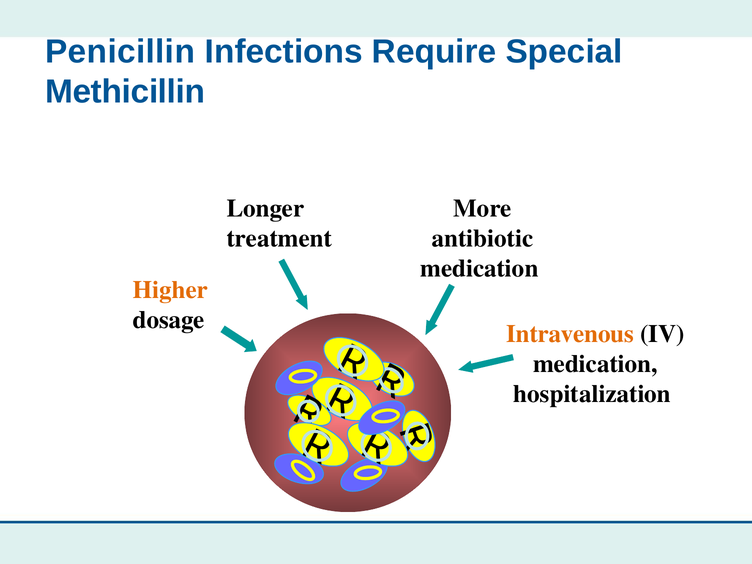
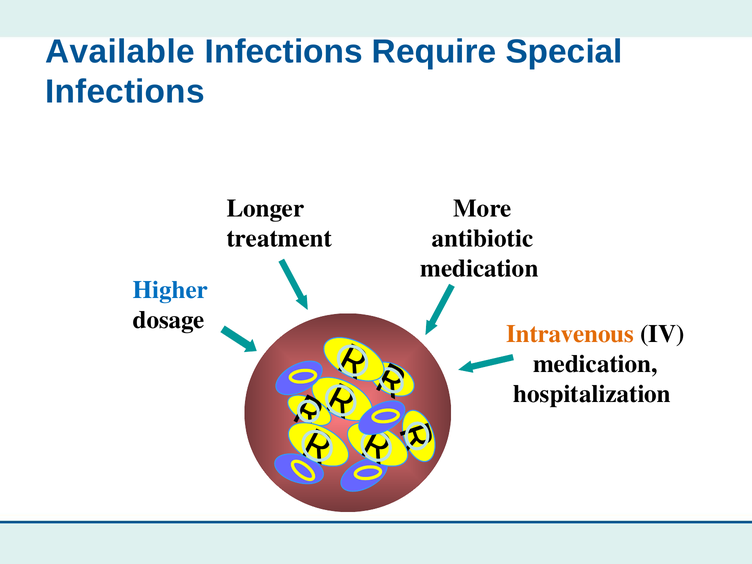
Penicillin: Penicillin -> Available (120, 52)
Methicillin: Methicillin -> Infections (125, 92)
Higher colour: orange -> blue (170, 290)
